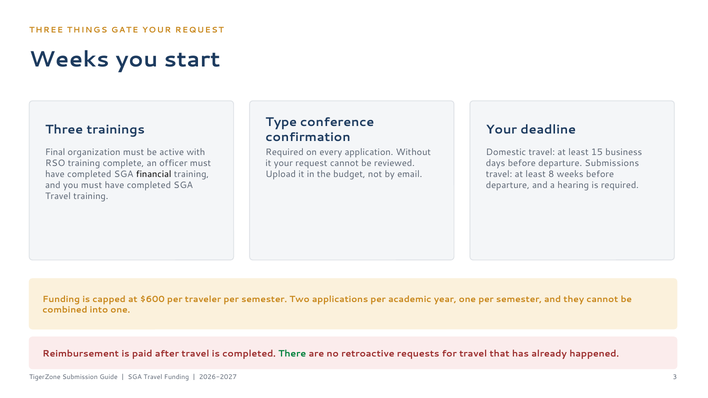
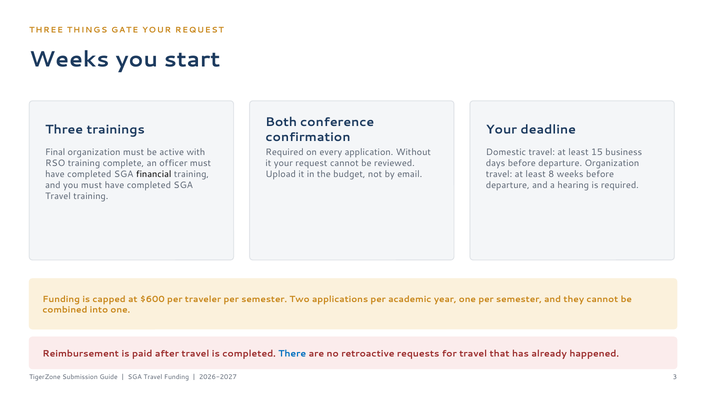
Type: Type -> Both (281, 122)
departure Submissions: Submissions -> Organization (612, 163)
There colour: green -> blue (292, 354)
